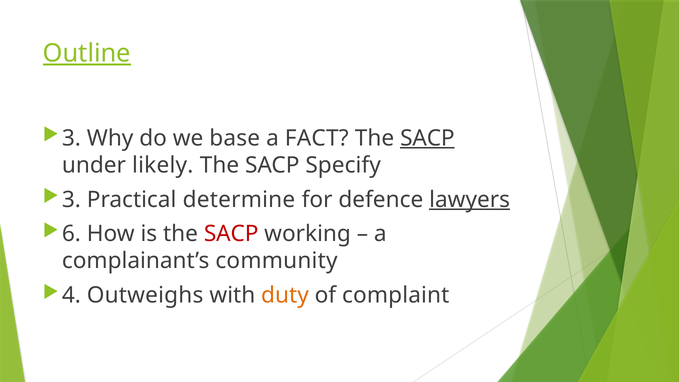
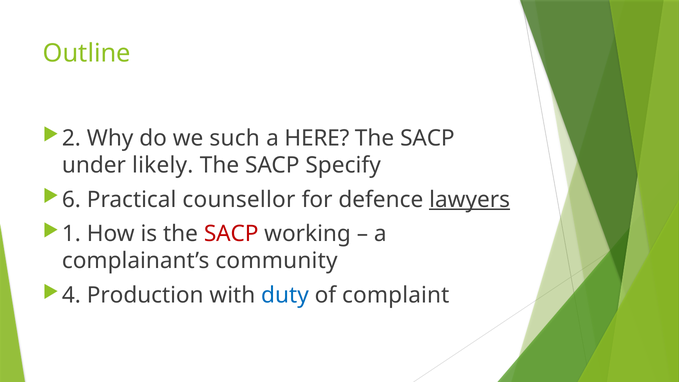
Outline underline: present -> none (87, 54)
3: 3 -> 2 (71, 138)
base: base -> such (235, 138)
FACT: FACT -> HERE (317, 138)
SACP underline: present -> none (427, 138)
3: 3 -> 6 (71, 200)
determine: determine -> counsellor (239, 200)
6: 6 -> 1 (71, 234)
Outweighs: Outweighs -> Production (145, 295)
duty colour: orange -> blue (285, 295)
